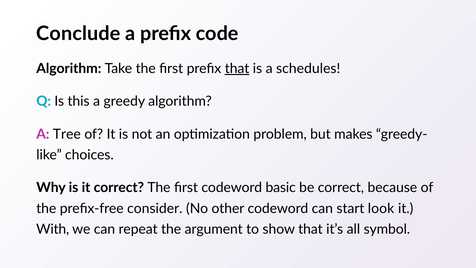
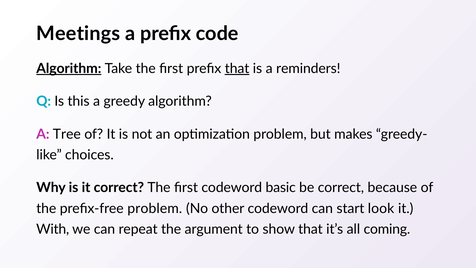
Conclude: Conclude -> Meetings (78, 34)
Algorithm underline: none -> present (69, 69)
schedules: schedules -> reminders (308, 69)
prefix-free consider: consider -> problem (155, 208)
symbol: symbol -> coming (387, 229)
